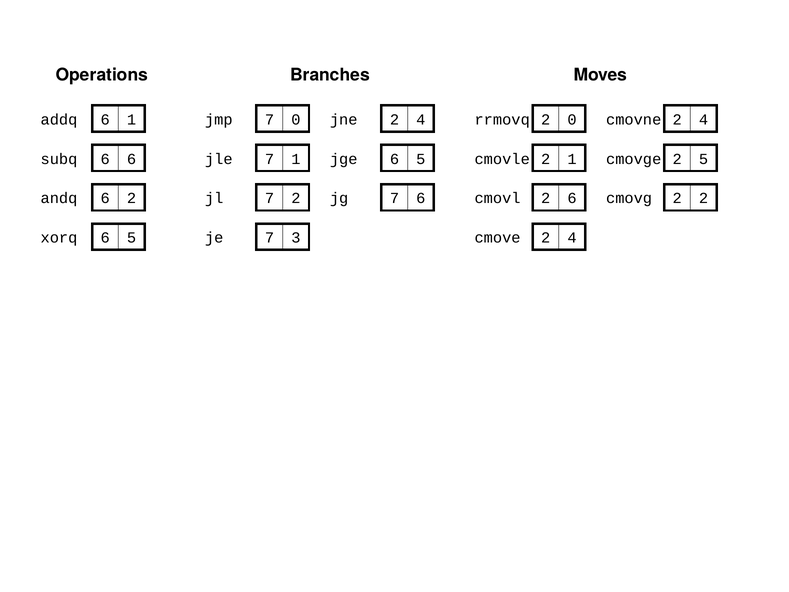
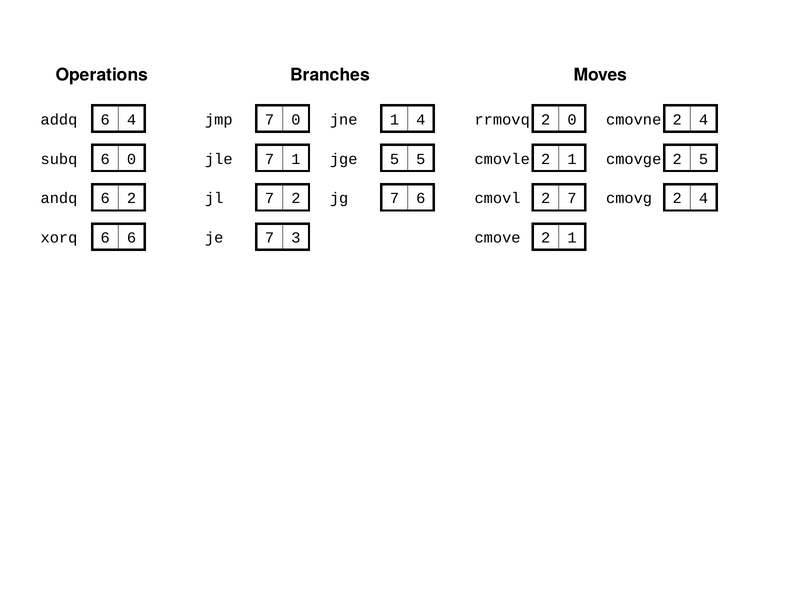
6 1: 1 -> 4 (131, 119)
jne 2: 2 -> 1 (395, 119)
6 6: 6 -> 0 (131, 159)
jge 6: 6 -> 5 (395, 159)
2 6: 6 -> 7 (572, 198)
cmovg 2 2: 2 -> 4 (704, 198)
xorq 6 5: 5 -> 6 (131, 238)
cmove 2 4: 4 -> 1 (572, 238)
